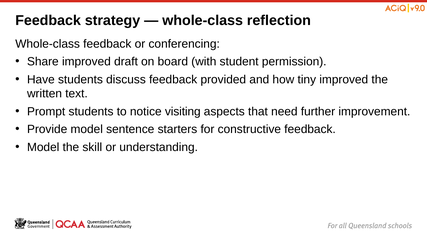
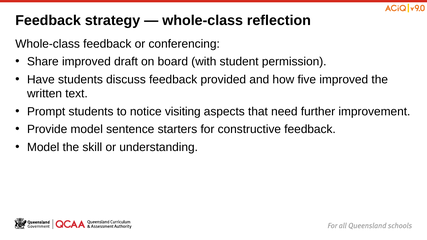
tiny: tiny -> five (307, 80)
